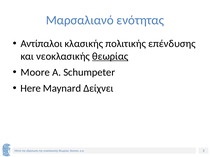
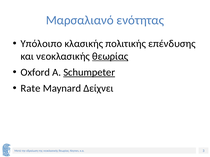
Αντίπαλοι: Αντίπαλοι -> Υπόλοιπο (41, 44)
Moore: Moore -> Oxford (35, 73)
Schumpeter underline: none -> present (89, 73)
Here: Here -> Rate (31, 89)
